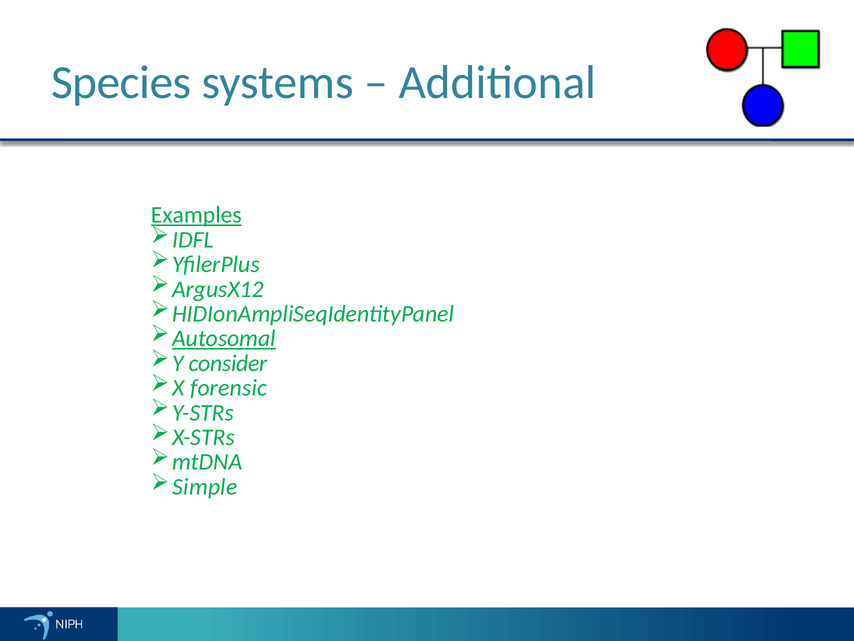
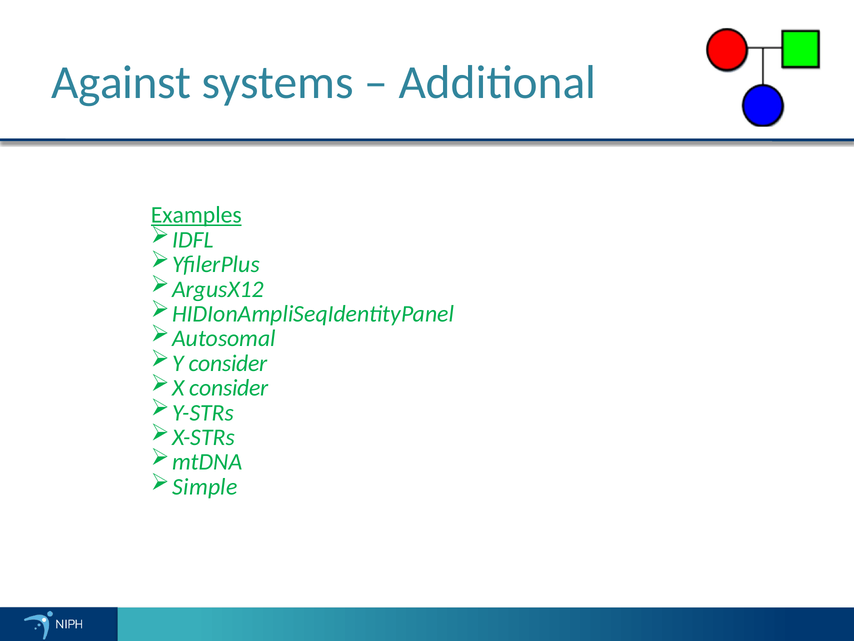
Species: Species -> Against (121, 82)
Autosomal underline: present -> none (224, 338)
X forensic: forensic -> consider (229, 388)
